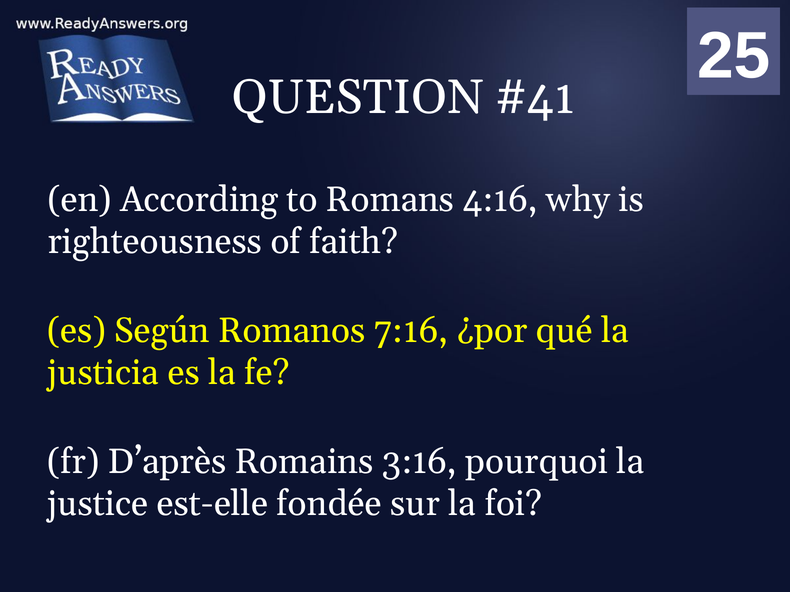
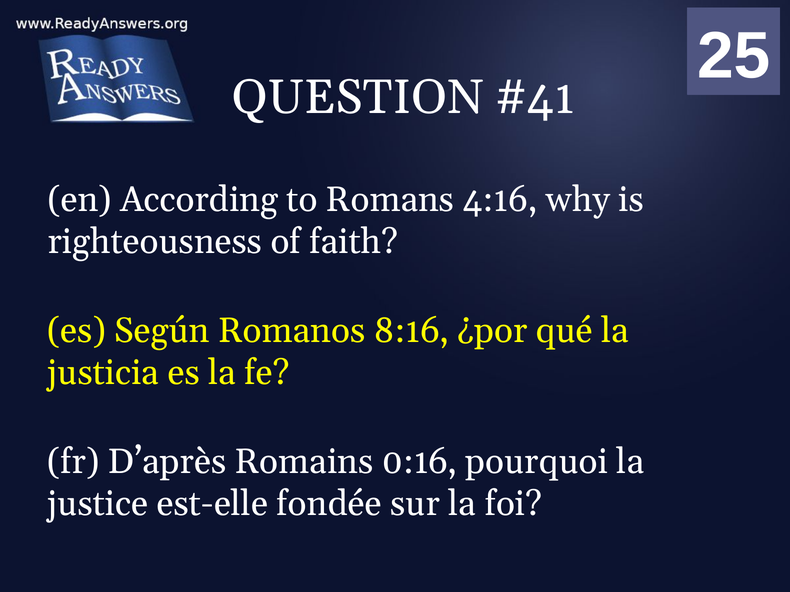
7:16: 7:16 -> 8:16 (411, 331)
3:16: 3:16 -> 0:16 (419, 462)
